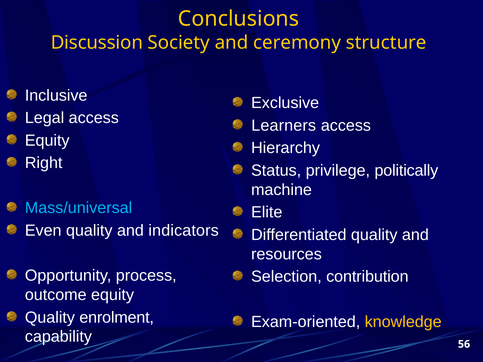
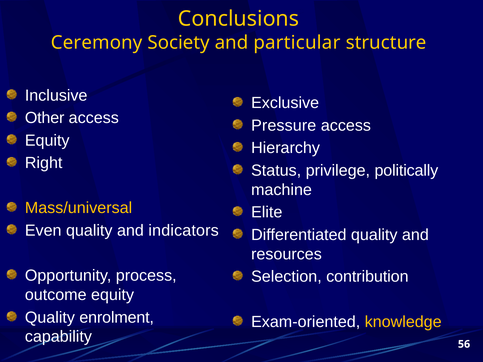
Discussion: Discussion -> Ceremony (97, 43)
ceremony: ceremony -> particular (297, 43)
Legal: Legal -> Other (45, 118)
Learners: Learners -> Pressure (284, 126)
Mass/universal colour: light blue -> yellow (79, 208)
